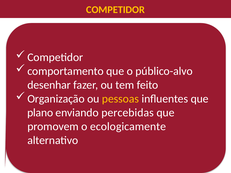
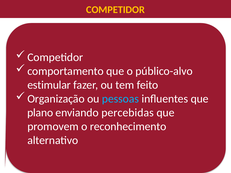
desenhar: desenhar -> estimular (49, 85)
pessoas colour: yellow -> light blue (120, 99)
ecologicamente: ecologicamente -> reconhecimento (128, 127)
